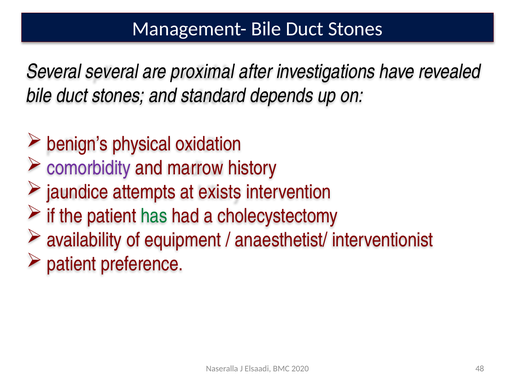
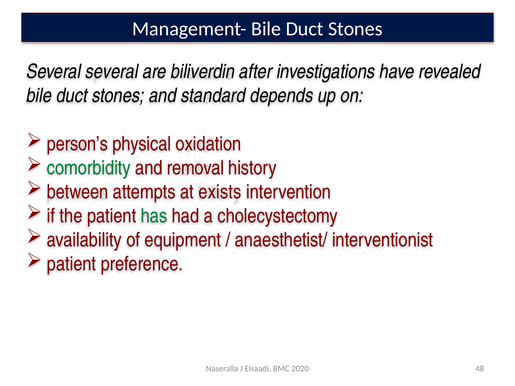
proximal: proximal -> biliverdin (203, 72)
benign’s: benign’s -> person’s (77, 144)
comorbidity colour: purple -> green (89, 168)
marrow: marrow -> removal (196, 168)
jaundice: jaundice -> between (78, 192)
